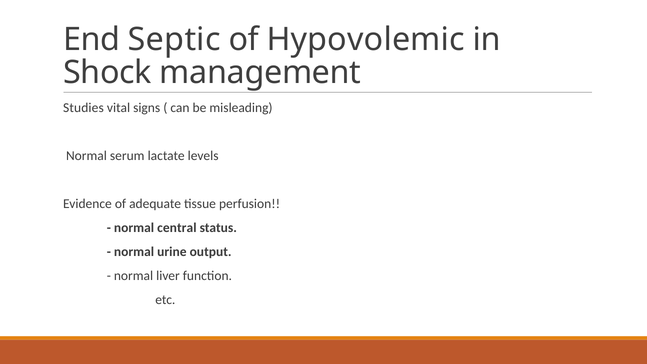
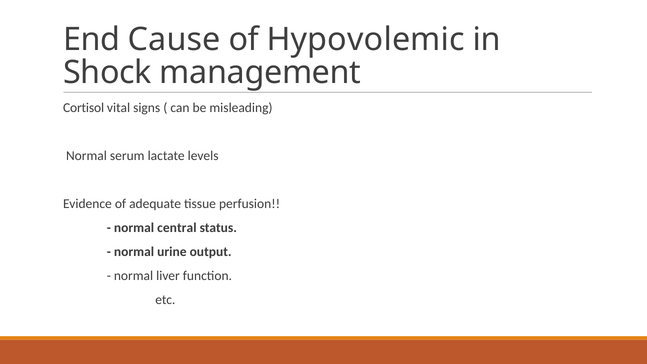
Septic: Septic -> Cause (174, 39)
Studies: Studies -> Cortisol (84, 108)
